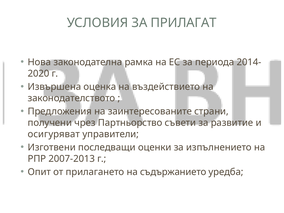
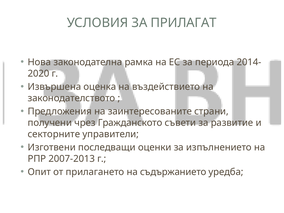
Партньорство: Партньорство -> Гражданското (130, 123)
осигуряват: осигуряват -> секторните (54, 134)
